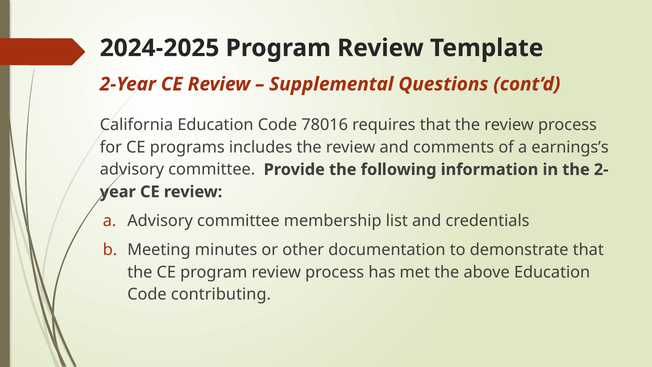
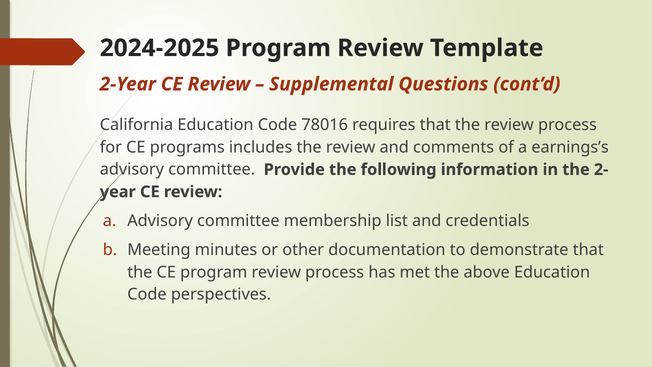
contributing: contributing -> perspectives (221, 294)
